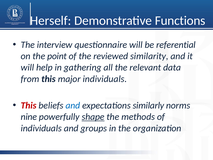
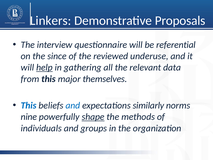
Herself: Herself -> Linkers (51, 21)
Functions: Functions -> Proposals (180, 21)
point: point -> since (57, 56)
similarity: similarity -> underuse (149, 56)
help underline: none -> present (44, 67)
major individuals: individuals -> themselves (105, 79)
This colour: red -> blue (29, 105)
